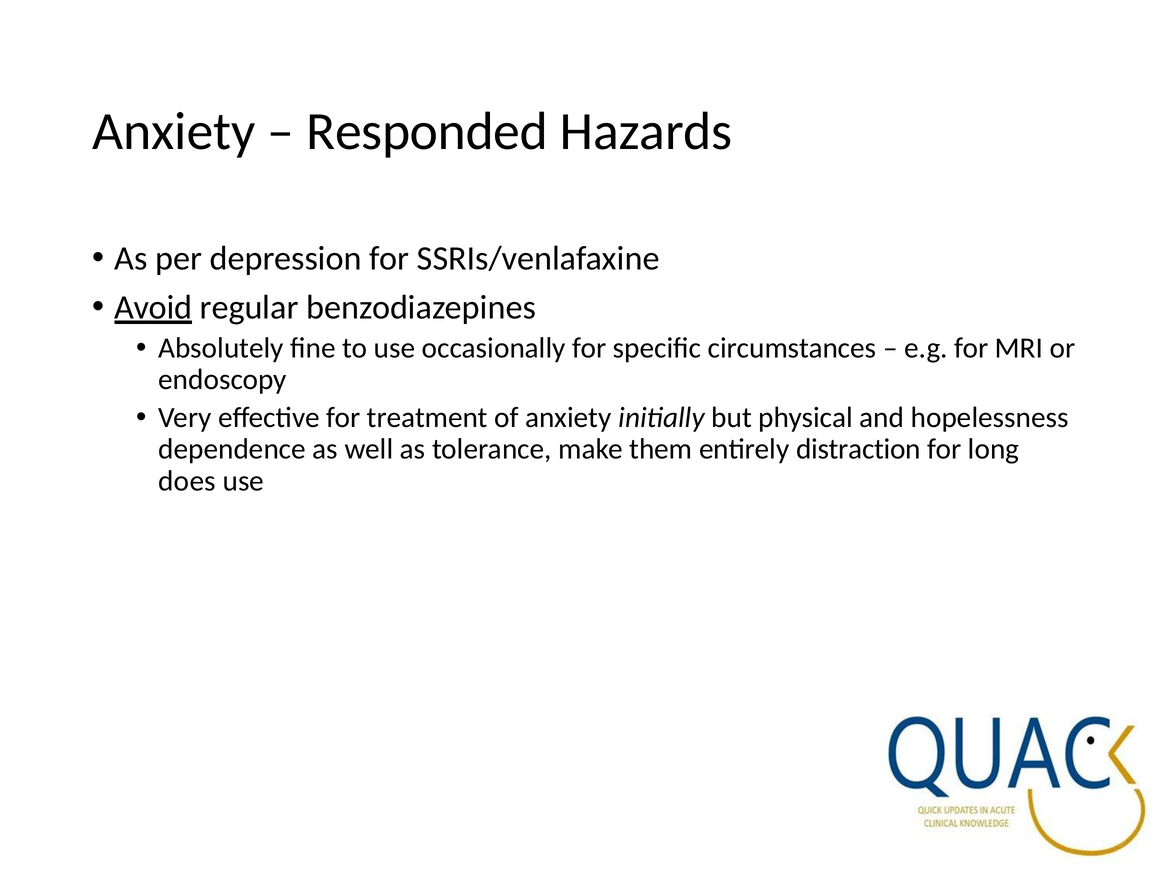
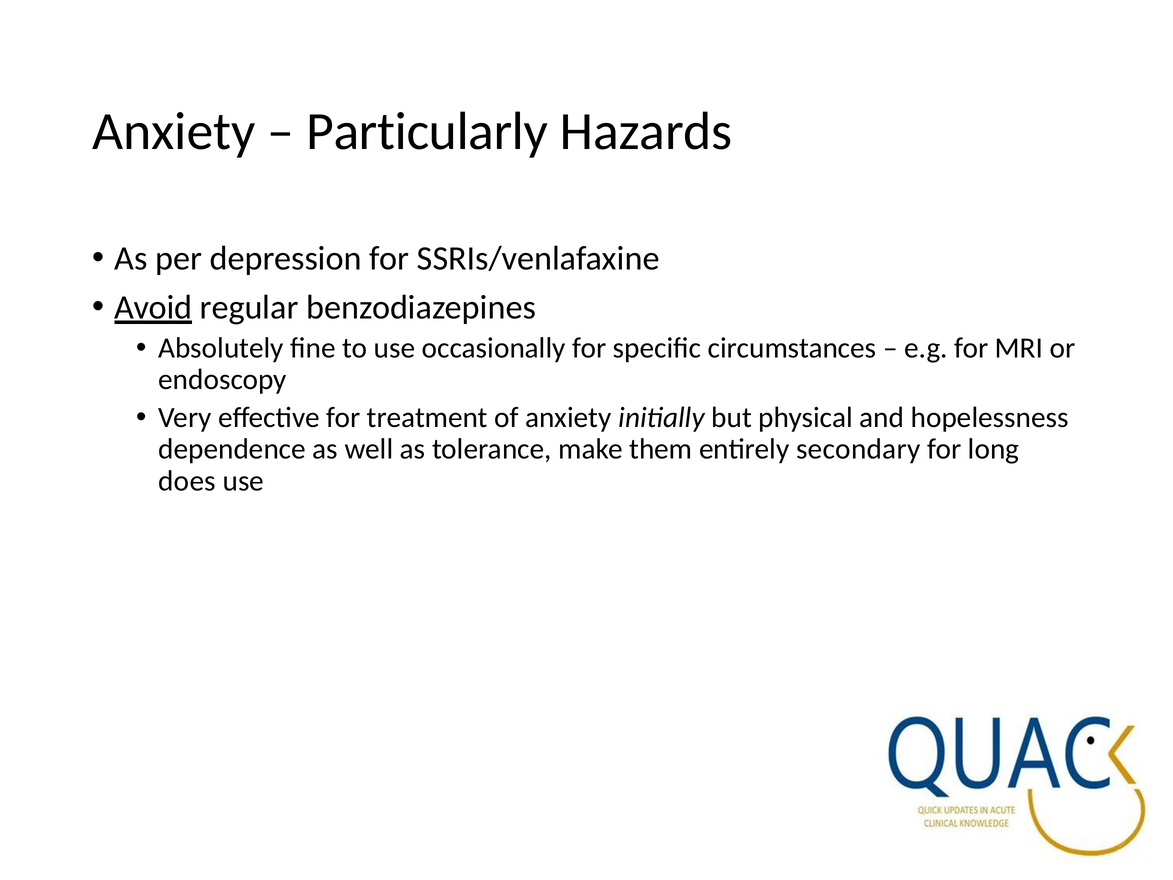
Responded: Responded -> Particularly (427, 132)
distraction: distraction -> secondary (858, 449)
